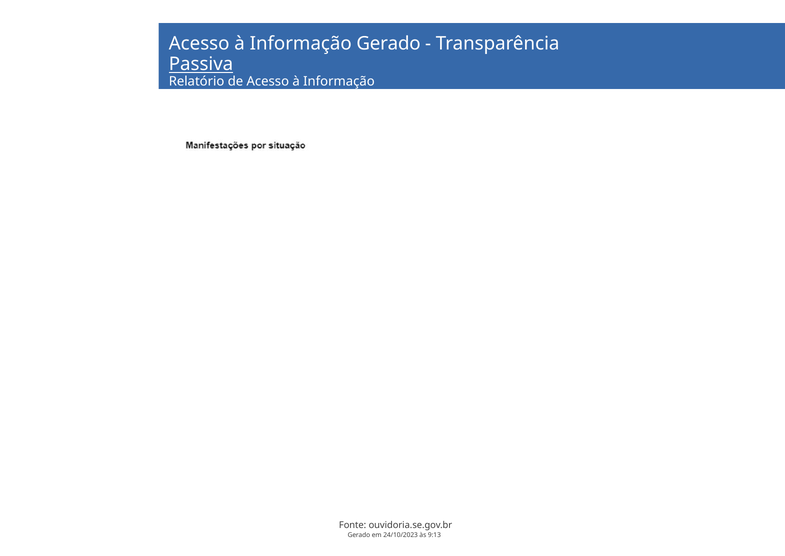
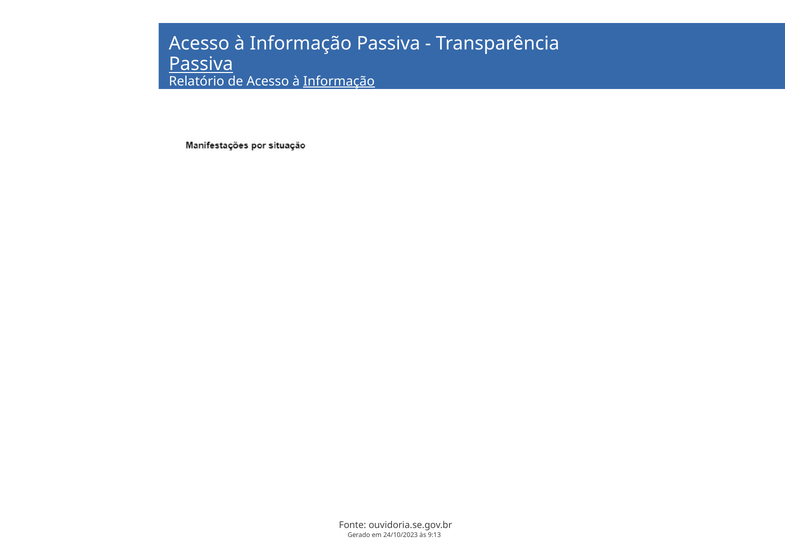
Informação Gerado: Gerado -> Passiva (388, 43)
Informação underline: none -> present (339, 81)
2033: 2033 -> 2024 (380, 95)
